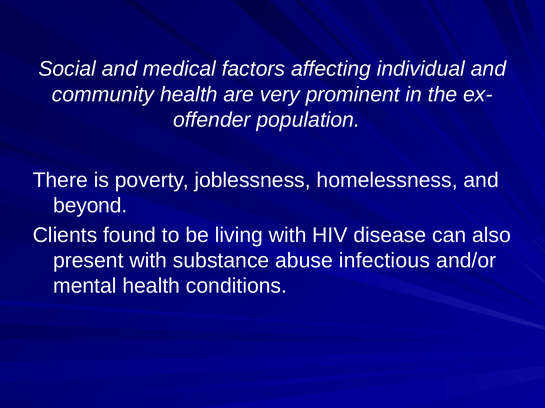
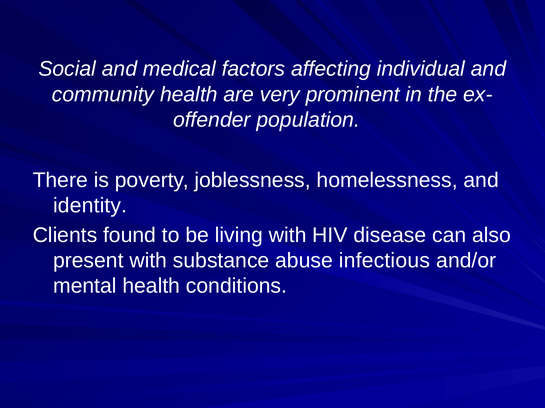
beyond: beyond -> identity (90, 206)
